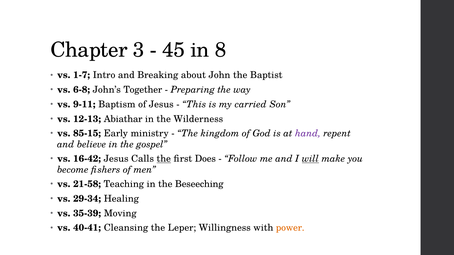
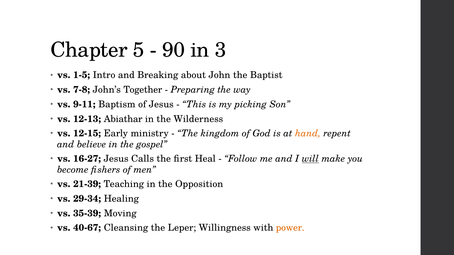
3: 3 -> 5 (139, 50)
45: 45 -> 90 (174, 50)
8: 8 -> 3 (220, 50)
1-7: 1-7 -> 1-5 (82, 75)
6-8: 6-8 -> 7-8 (82, 90)
carried: carried -> picking (251, 104)
85-15: 85-15 -> 12-15 (87, 134)
hand colour: purple -> orange (308, 134)
16-42: 16-42 -> 16-27 (87, 159)
the underline: present -> none (164, 159)
Does: Does -> Heal (205, 159)
21-58: 21-58 -> 21-39 (87, 184)
Beseeching: Beseeching -> Opposition (199, 184)
40-41: 40-41 -> 40-67 (87, 228)
